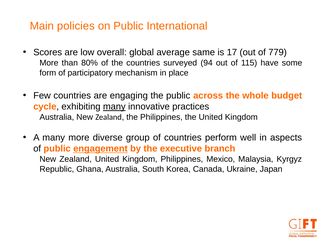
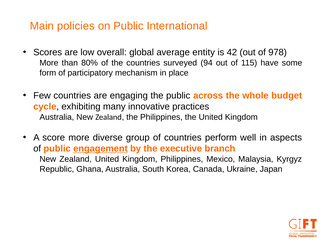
same: same -> entity (204, 52)
17: 17 -> 42 (232, 52)
779: 779 -> 978 (278, 52)
many underline: present -> none (114, 107)
A many: many -> score (54, 138)
